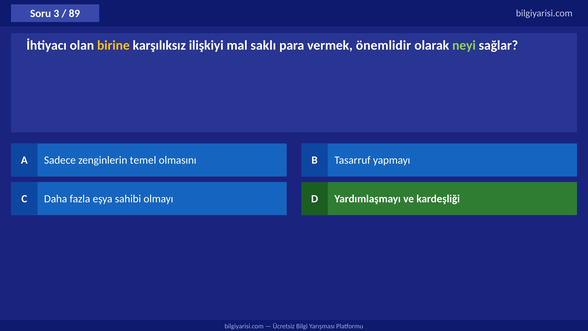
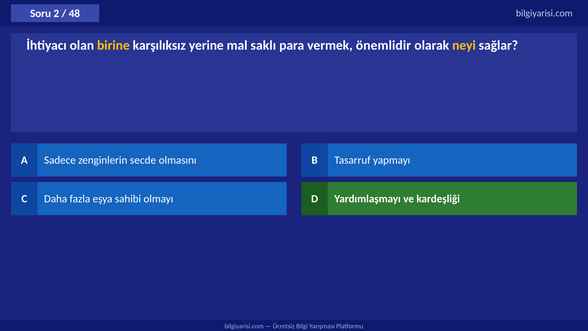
3: 3 -> 2 (56, 13)
89: 89 -> 48 (74, 13)
ilişkiyi: ilişkiyi -> yerine (206, 45)
neyi colour: light green -> yellow (464, 45)
temel: temel -> secde (143, 160)
